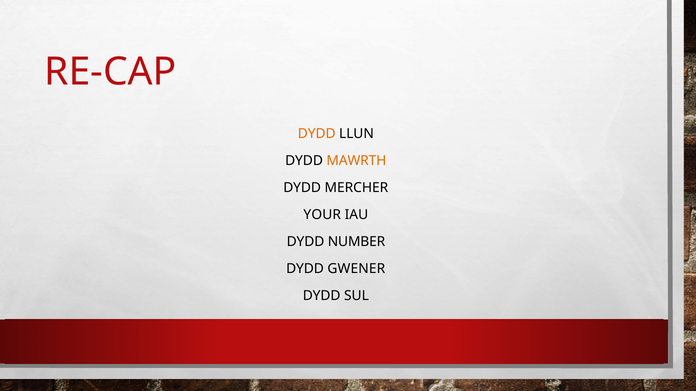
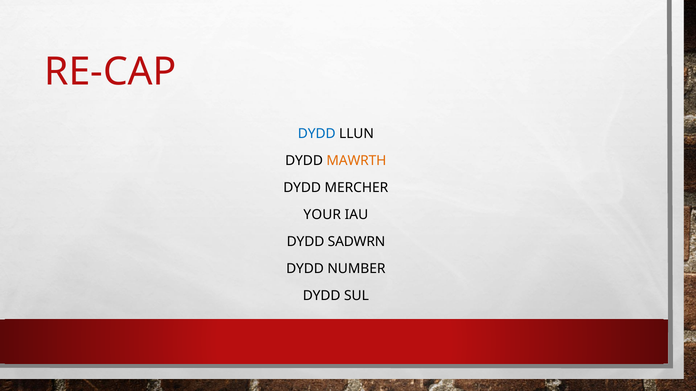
DYDD colour: orange -> blue (317, 134)
NUMBER: NUMBER -> SADWRN (357, 242)
GWENER: GWENER -> NUMBER (356, 269)
